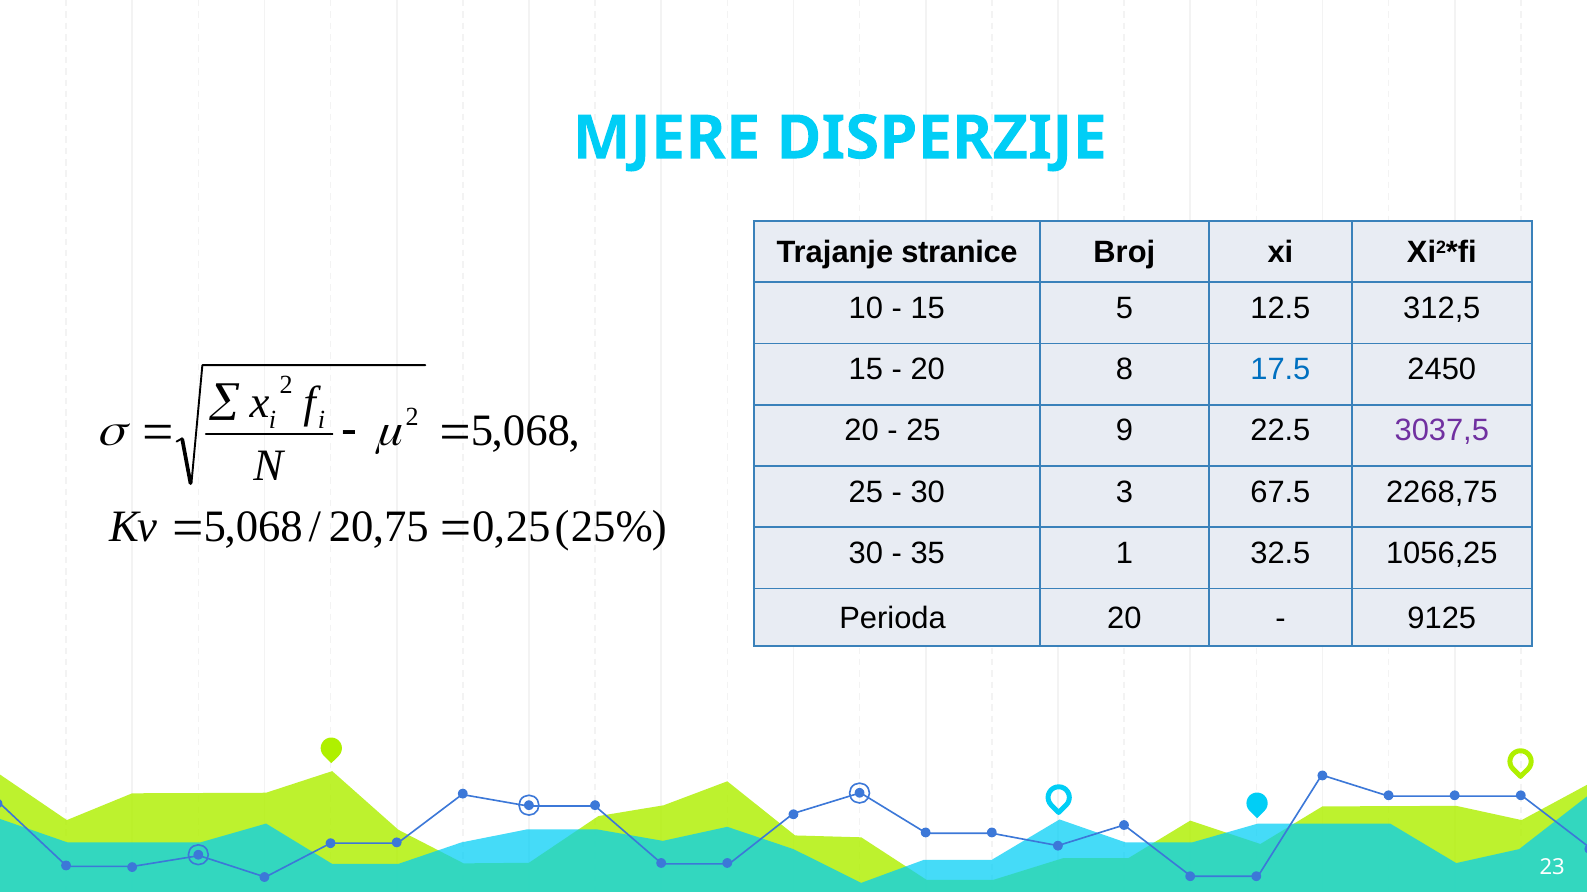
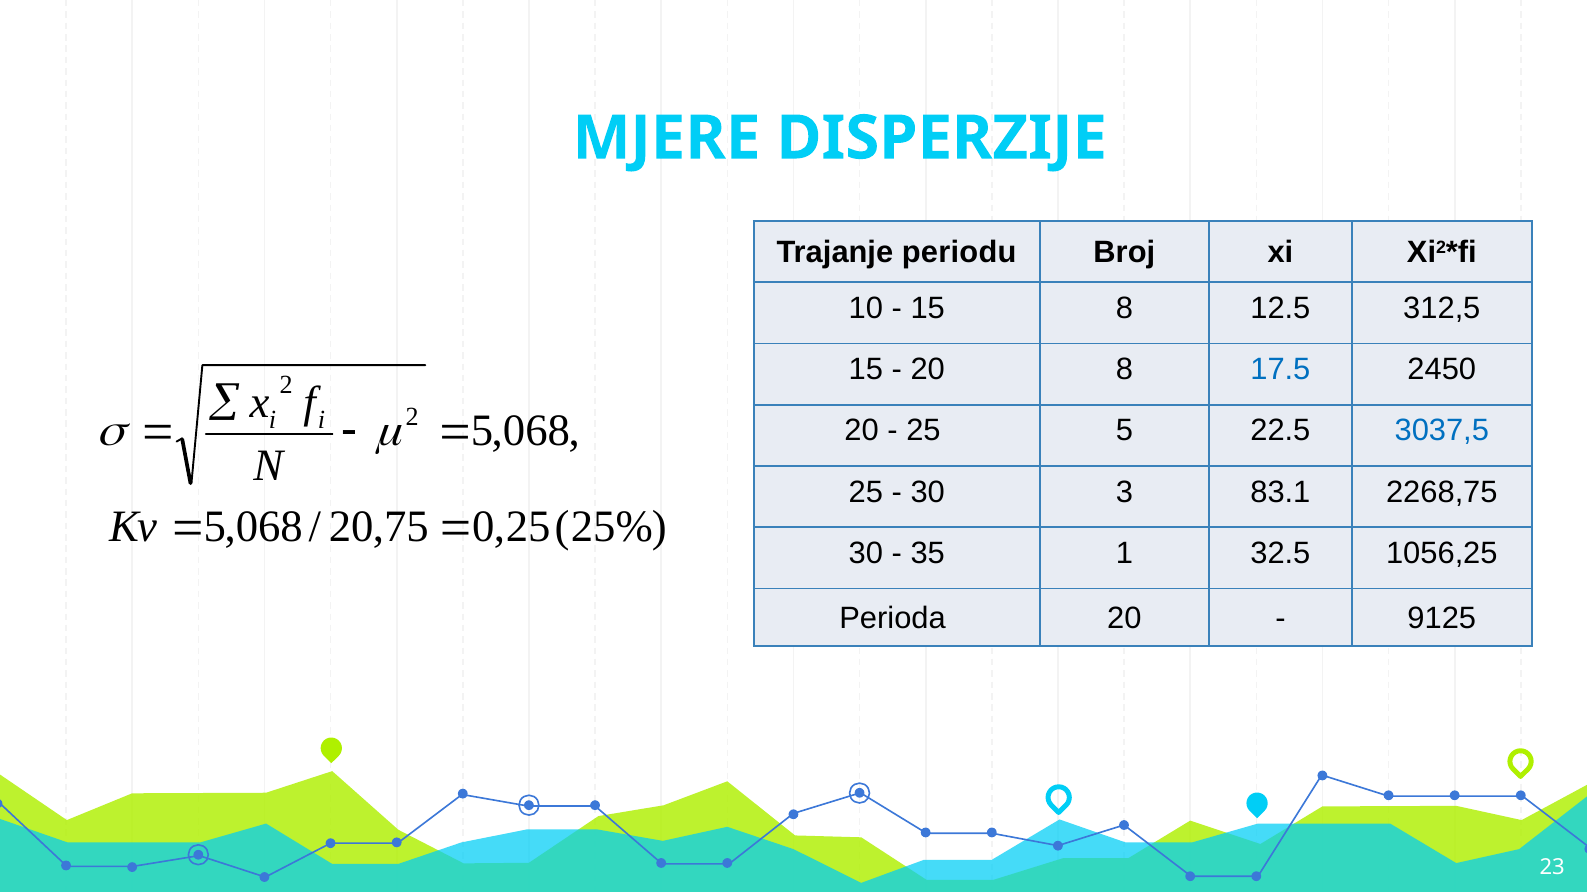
stranice: stranice -> periodu (959, 253)
15 5: 5 -> 8 (1124, 308)
25 9: 9 -> 5 (1124, 431)
3037,5 colour: purple -> blue (1442, 431)
67.5: 67.5 -> 83.1 (1280, 492)
